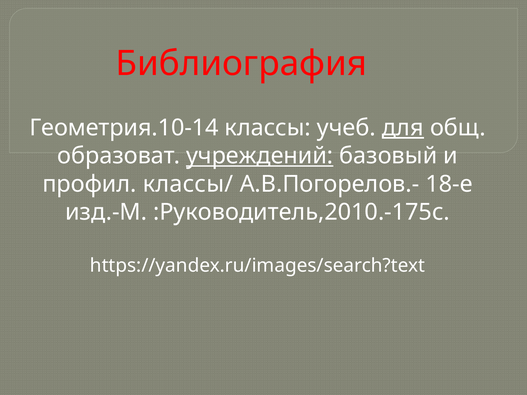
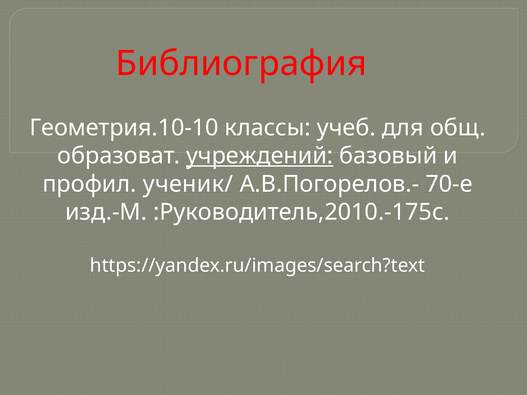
Геометрия.10-14: Геометрия.10-14 -> Геометрия.10-10 (124, 128)
для underline: present -> none (403, 128)
классы/: классы/ -> ученик/ (188, 184)
18-е: 18-е -> 70-е (449, 184)
